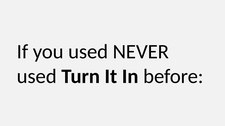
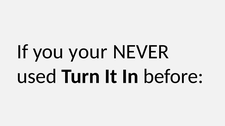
you used: used -> your (88, 52)
